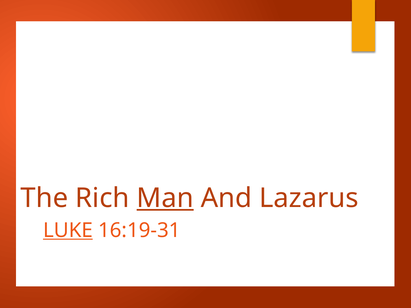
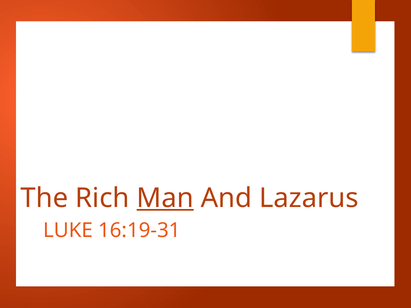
LUKE underline: present -> none (68, 231)
